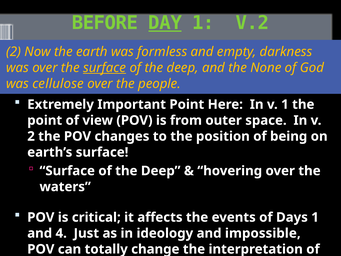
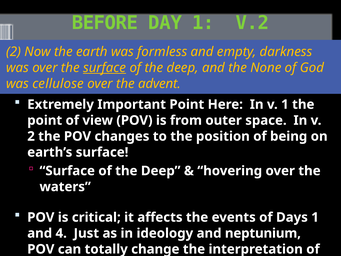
DAY underline: present -> none (165, 23)
people: people -> advent (159, 84)
impossible: impossible -> neptunium (263, 233)
